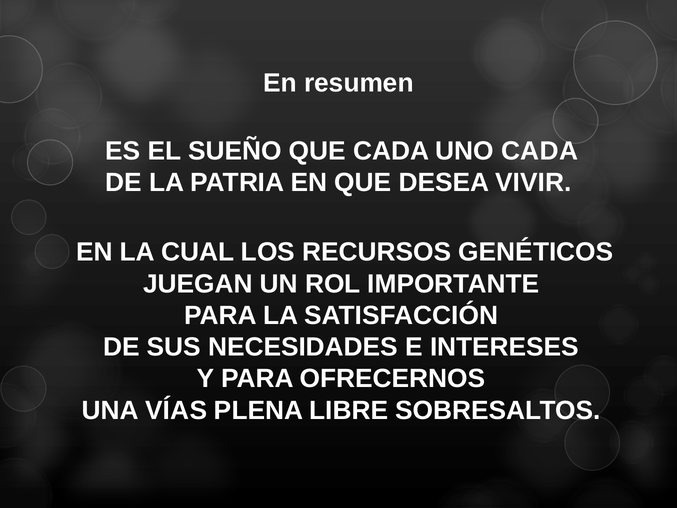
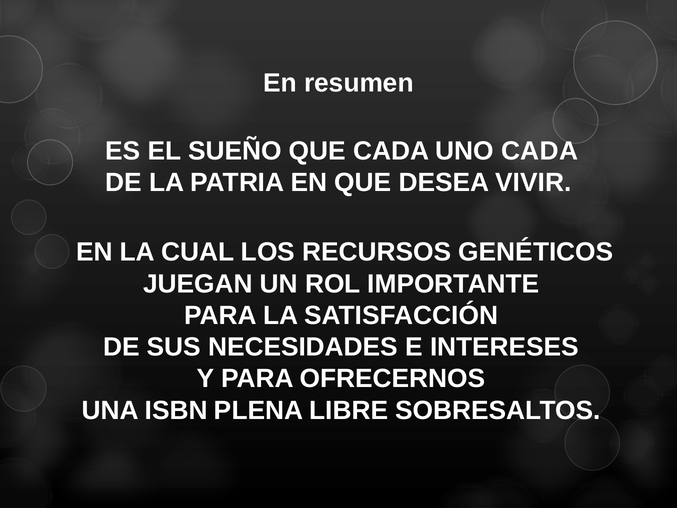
VÍAS: VÍAS -> ISBN (176, 410)
